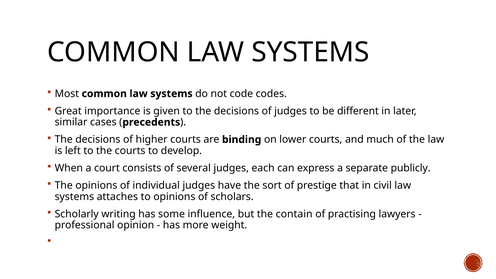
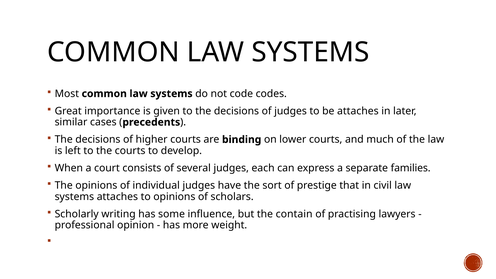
be different: different -> attaches (358, 111)
publicly: publicly -> families (411, 168)
